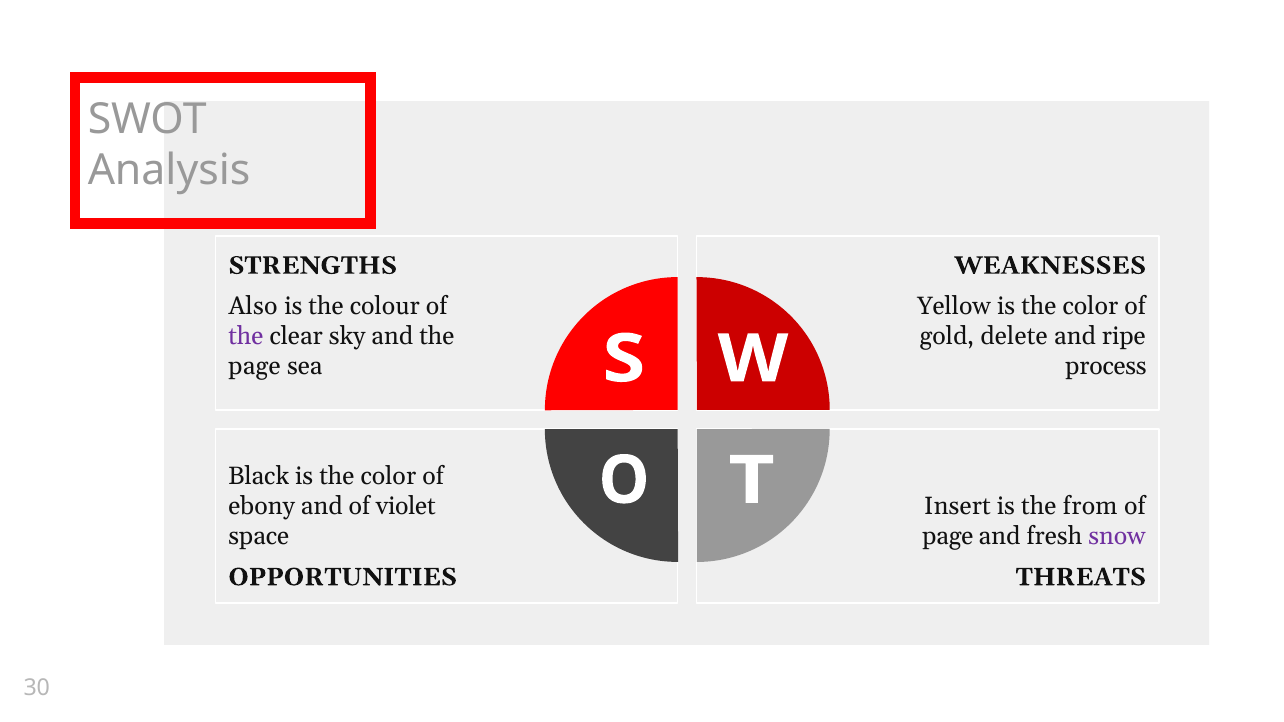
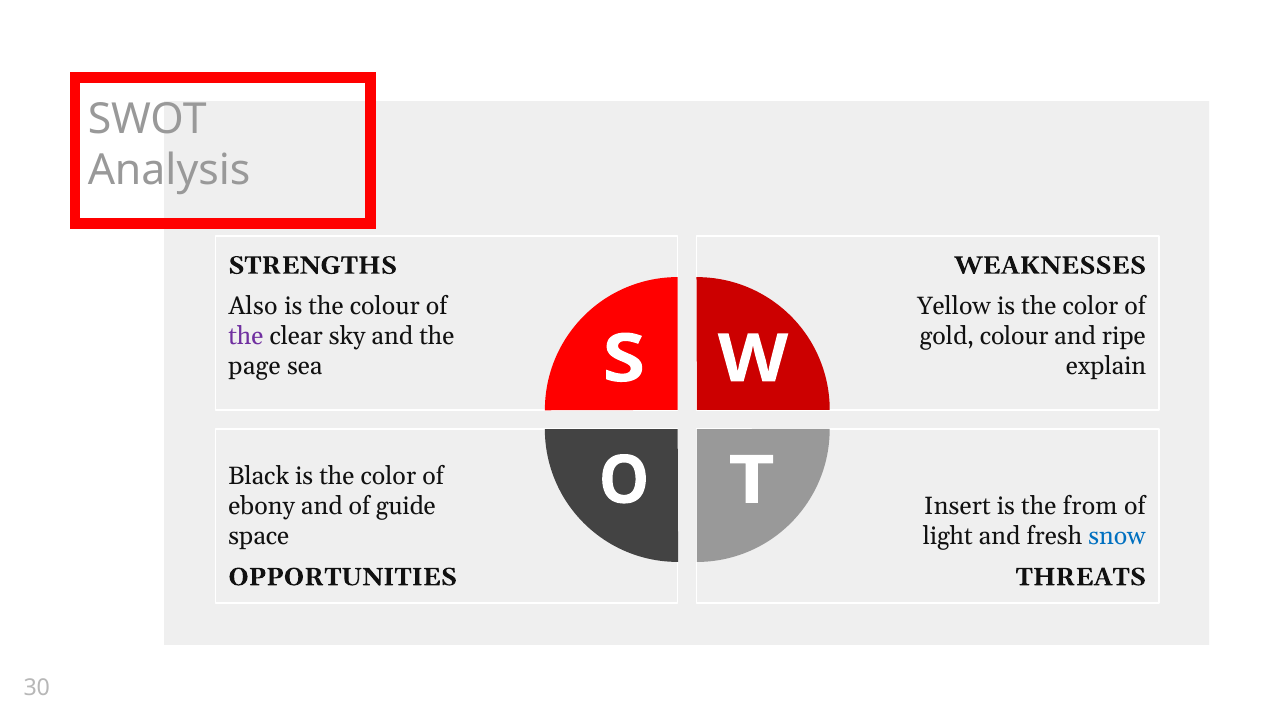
gold delete: delete -> colour (1014, 336)
process: process -> explain (1106, 366)
violet: violet -> guide (406, 507)
page: page -> light (948, 537)
snow colour: purple -> blue (1117, 537)
